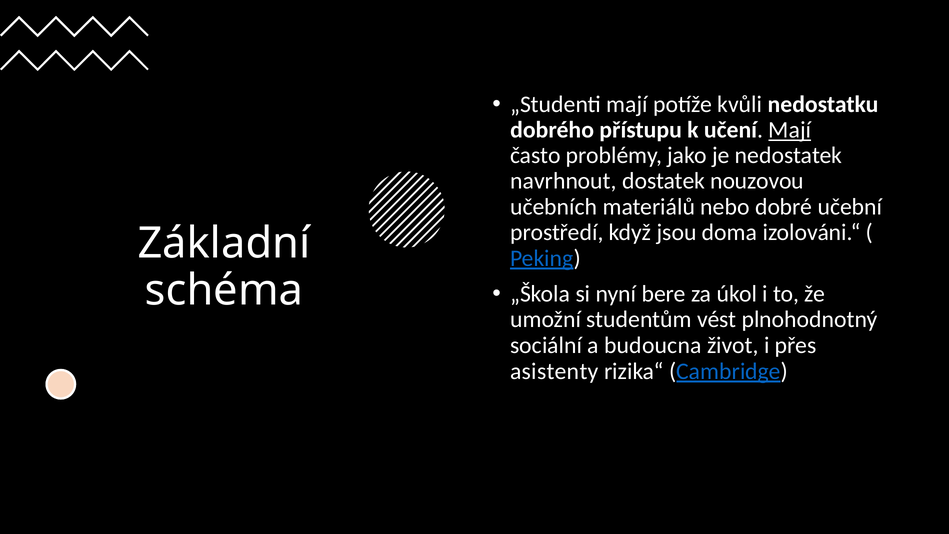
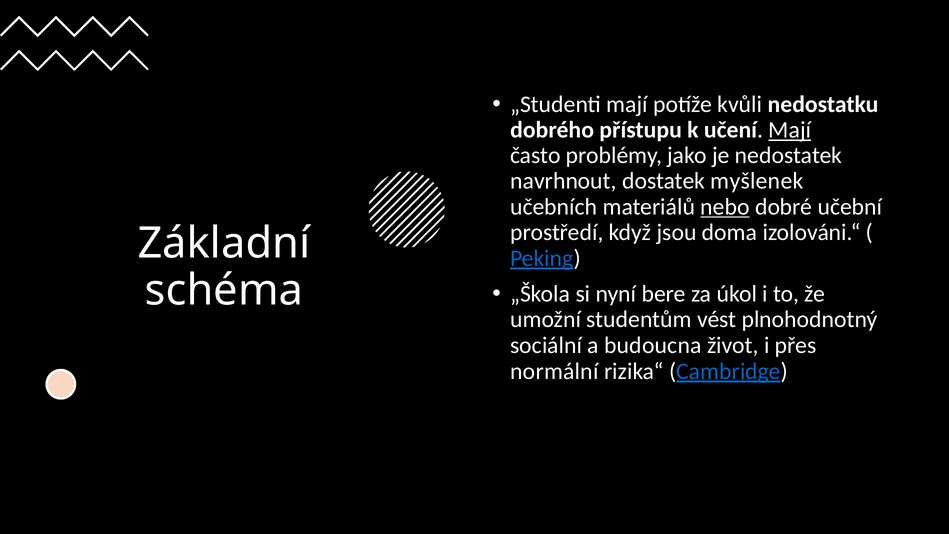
nouzovou: nouzovou -> myšlenek (757, 181)
nebo underline: none -> present (725, 207)
asistenty: asistenty -> normální (554, 371)
